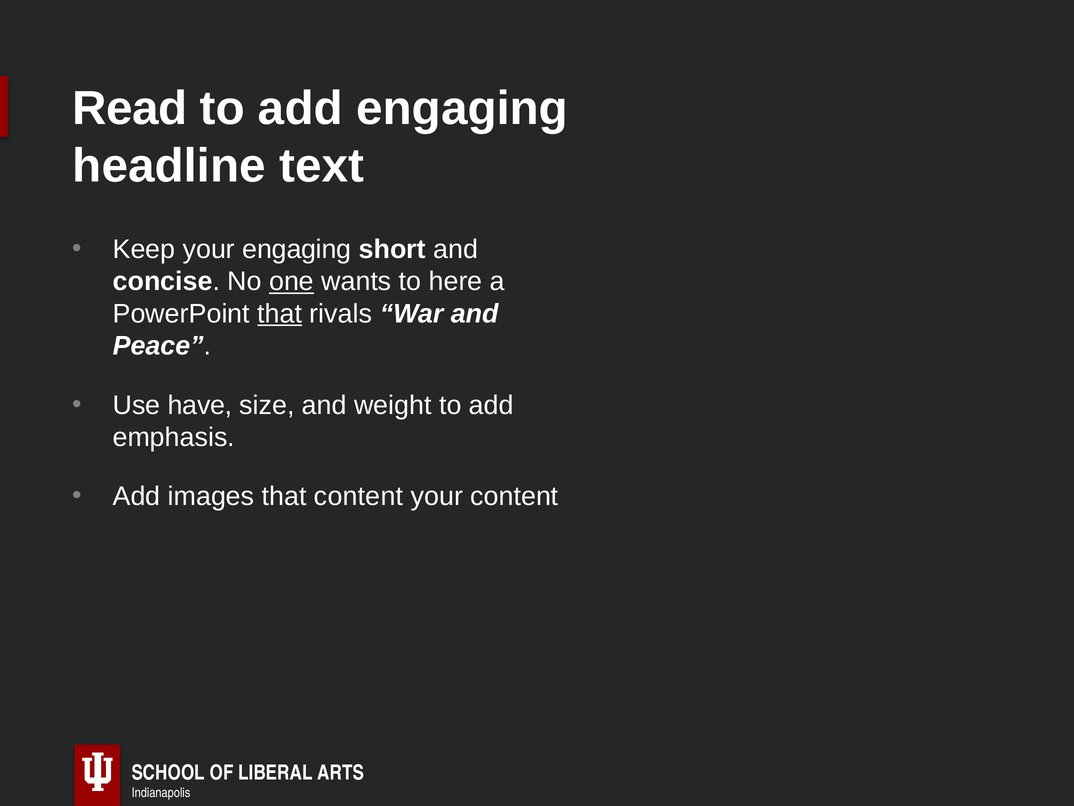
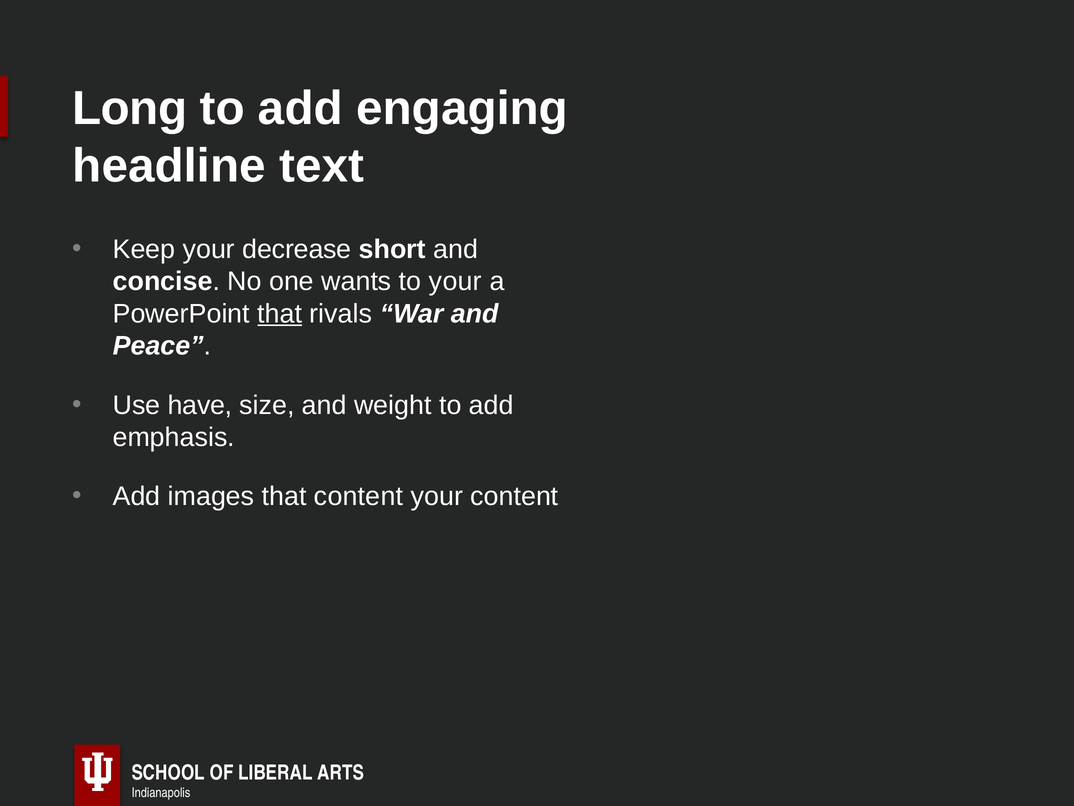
Read: Read -> Long (130, 108)
your engaging: engaging -> decrease (297, 249)
one underline: present -> none (292, 281)
to here: here -> your (455, 281)
